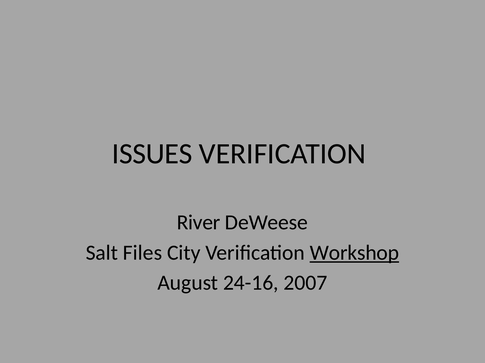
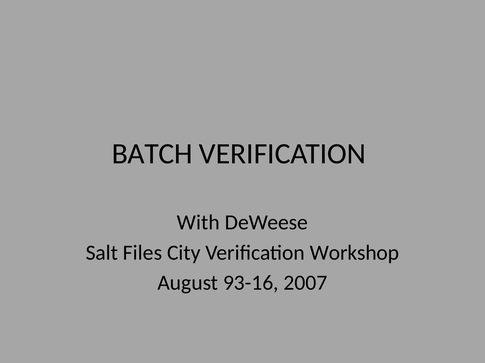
ISSUES: ISSUES -> BATCH (152, 154)
River: River -> With (198, 223)
Workshop underline: present -> none (354, 253)
24-16: 24-16 -> 93-16 (251, 283)
